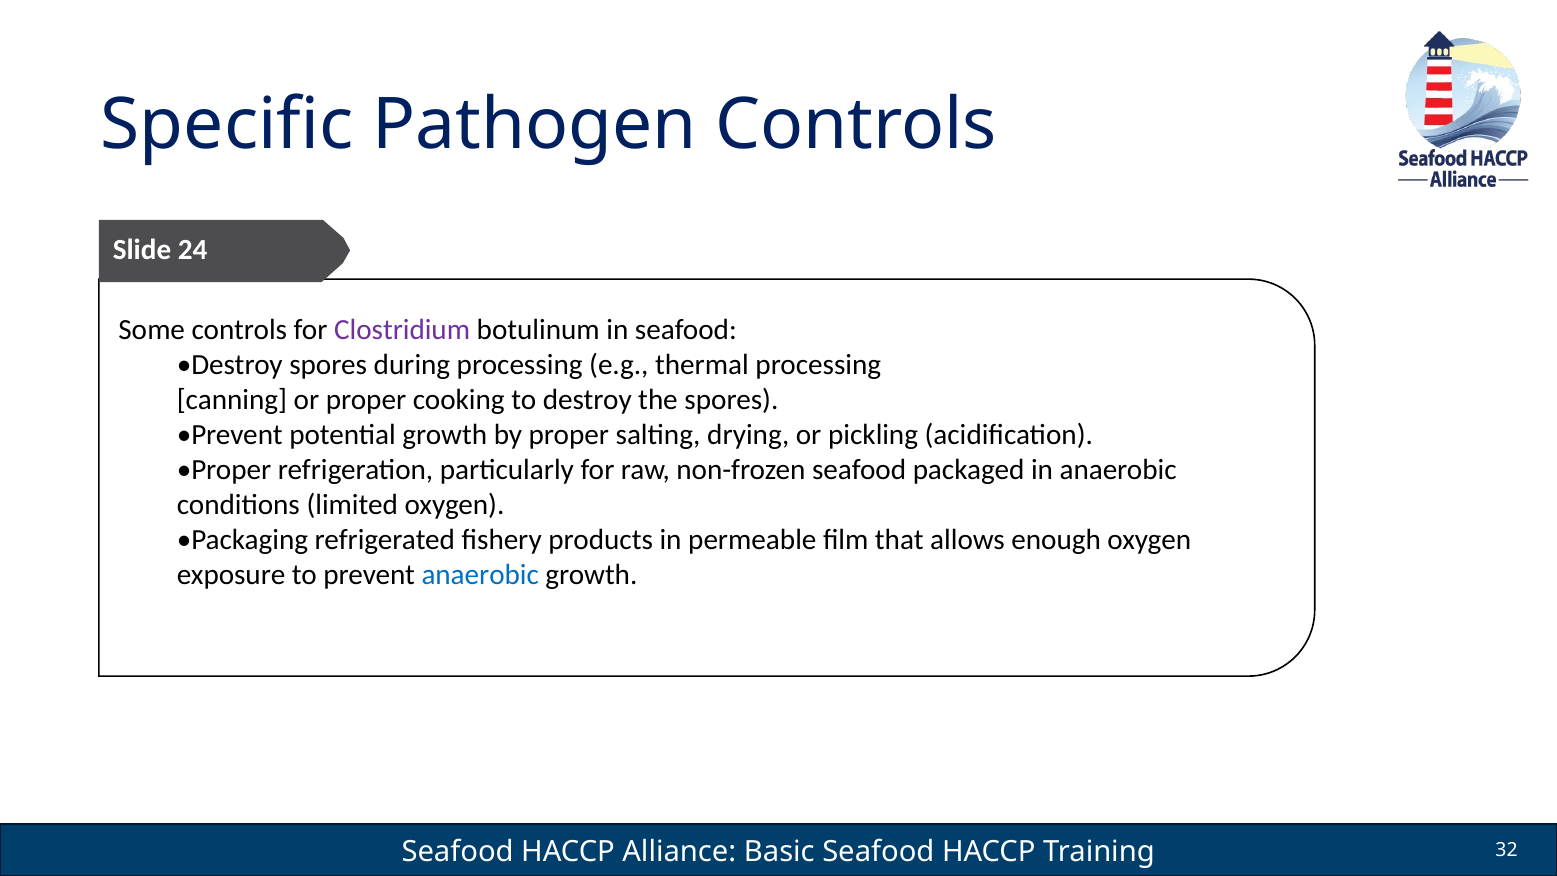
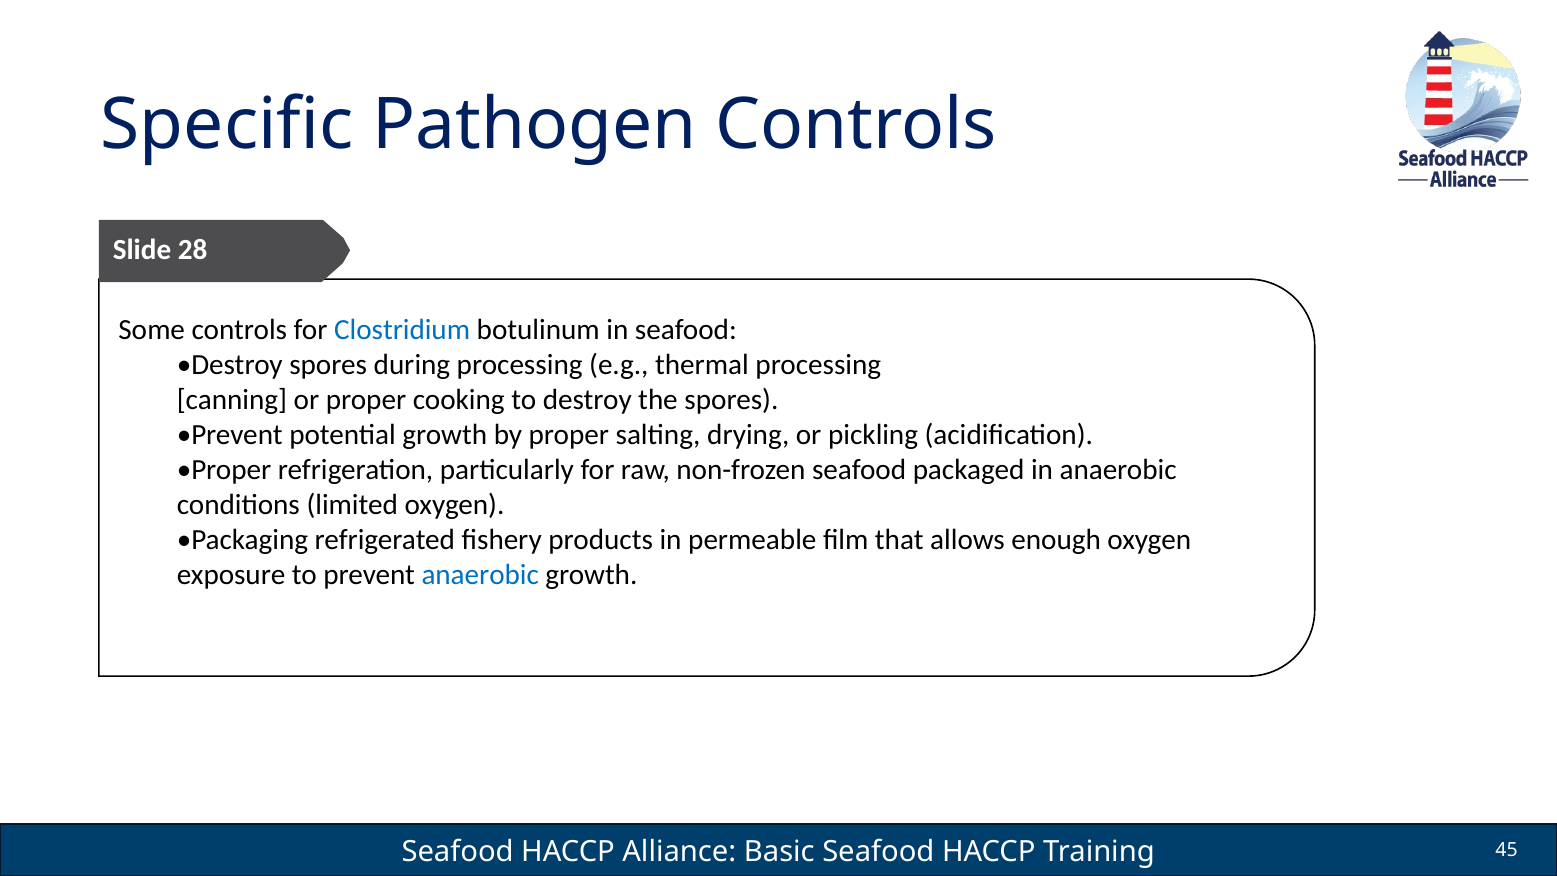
24: 24 -> 28 (193, 250)
Clostridium colour: purple -> blue (402, 330)
32: 32 -> 45 (1507, 850)
